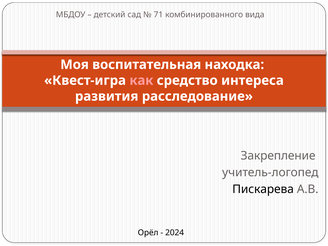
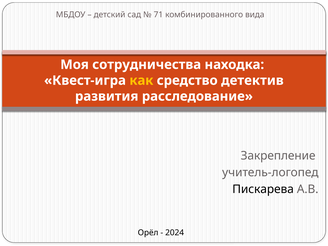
воспитательная: воспитательная -> сотрудничества (147, 65)
как colour: pink -> yellow (141, 80)
интереса: интереса -> детектив (252, 80)
